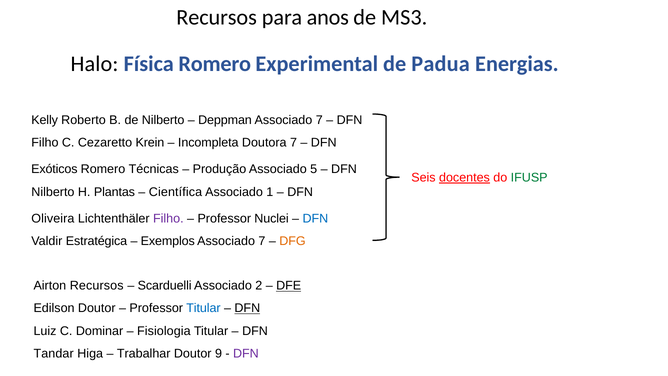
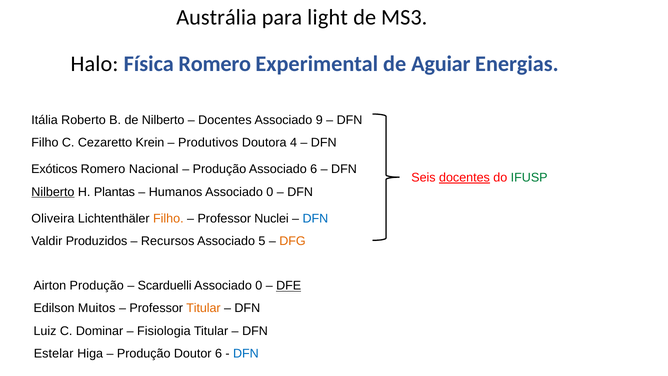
Recursos: Recursos -> Austrália (217, 17)
anos: anos -> light (328, 17)
Padua: Padua -> Aguiar (441, 64)
Kelly: Kelly -> Itália (45, 120)
Deppman: Deppman -> Docentes (225, 120)
7: 7 -> 9 (319, 120)
Incompleta: Incompleta -> Produtivos (208, 142)
Doutora 7: 7 -> 4 (294, 142)
Técnicas: Técnicas -> Nacional (154, 169)
Associado 5: 5 -> 6 (314, 169)
Nilberto underline: none -> present (53, 192)
Científica: Científica -> Humanos (176, 192)
1: 1 -> 0 (270, 192)
Filho colour: purple -> orange (168, 218)
Estratégica: Estratégica -> Produzidos (97, 241)
Exemplos: Exemplos -> Recursos (168, 241)
7: 7 -> 5 (262, 241)
Airton Recursos: Recursos -> Produção (97, 286)
2: 2 -> 0 (259, 286)
Edilson Doutor: Doutor -> Muitos (97, 308)
Titular colour: blue -> orange (203, 308)
DFN underline: present -> none (247, 308)
Tandar: Tandar -> Estelar (54, 353)
Trabalhar: Trabalhar -> Produção (144, 353)
Doutor 9: 9 -> 6 (218, 353)
DFN colour: purple -> blue (246, 353)
